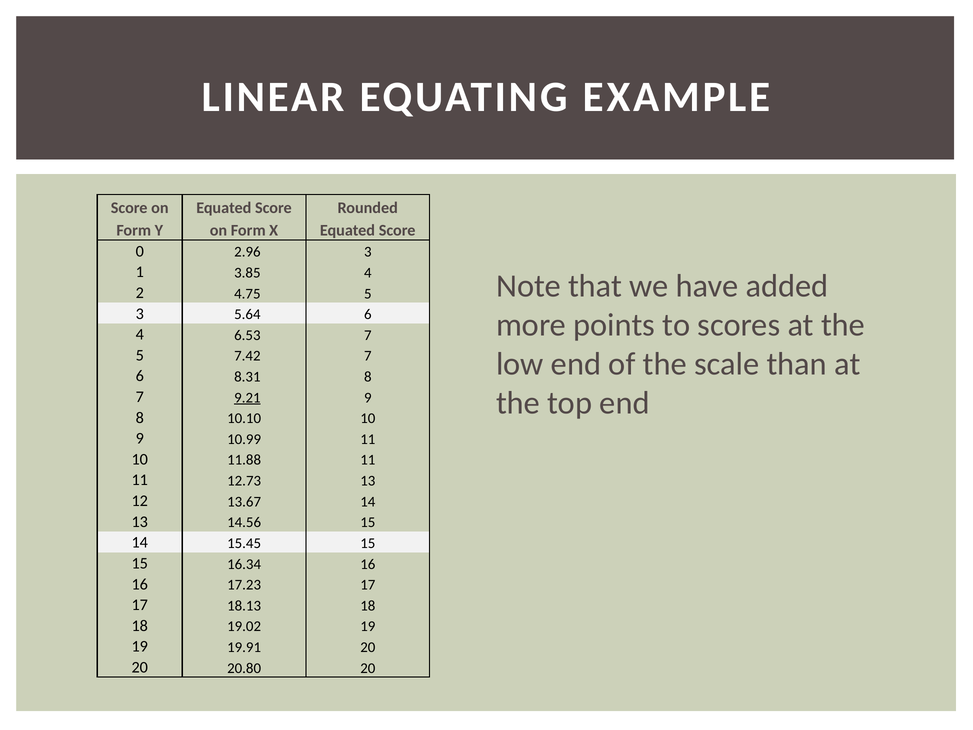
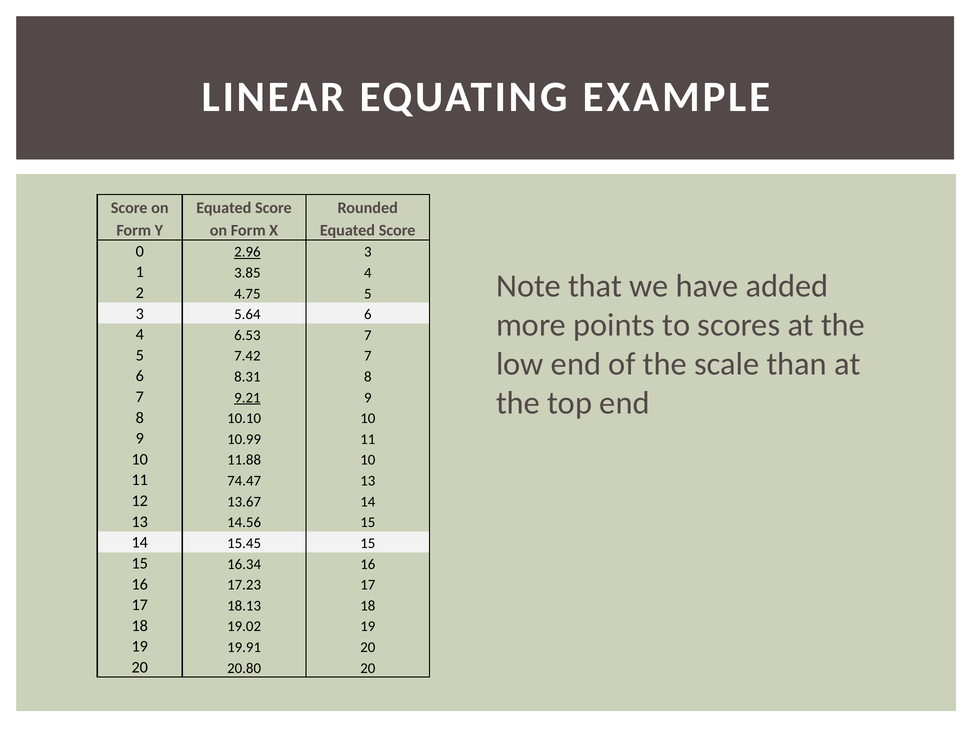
2.96 underline: none -> present (247, 252)
11.88 11: 11 -> 10 (368, 460)
12.73: 12.73 -> 74.47 (244, 481)
